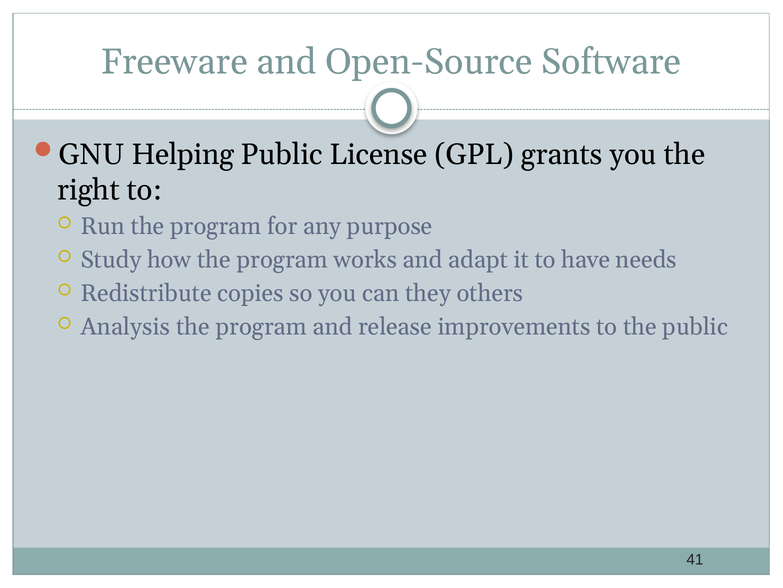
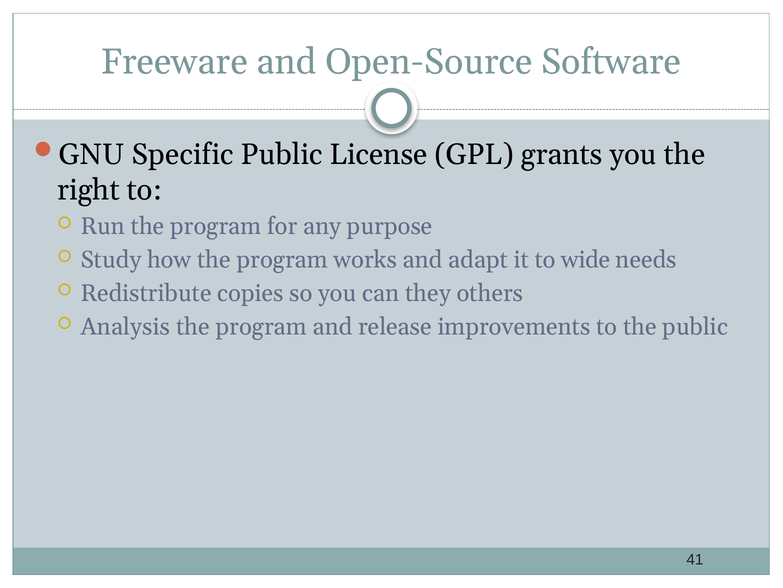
Helping: Helping -> Specific (183, 154)
have: have -> wide (586, 259)
